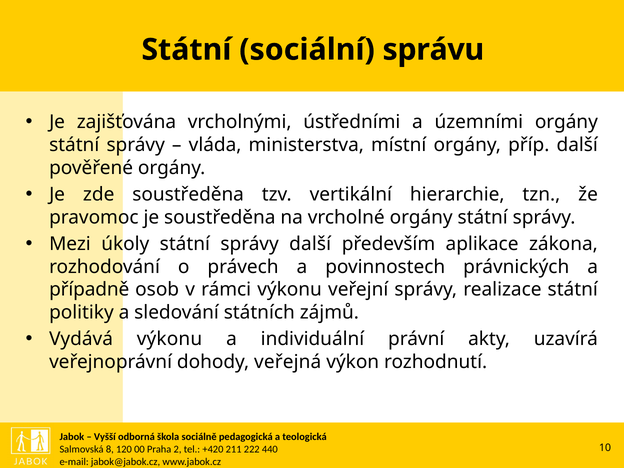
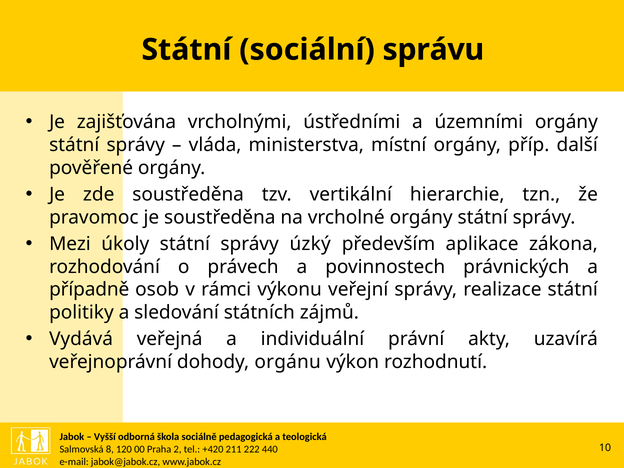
správy další: další -> úzký (310, 244)
Vydává výkonu: výkonu -> veřejná (170, 339)
veřejná: veřejná -> orgánu (288, 362)
